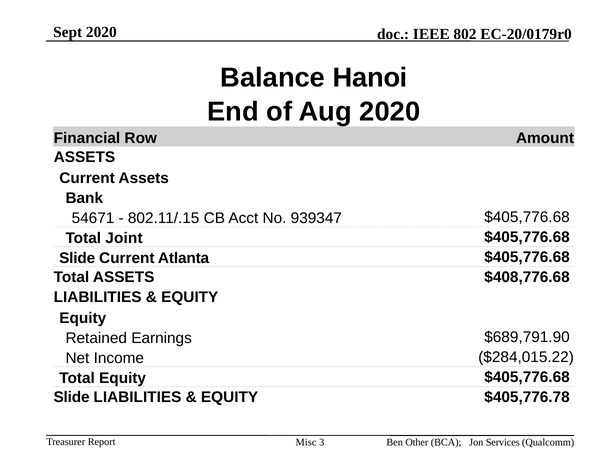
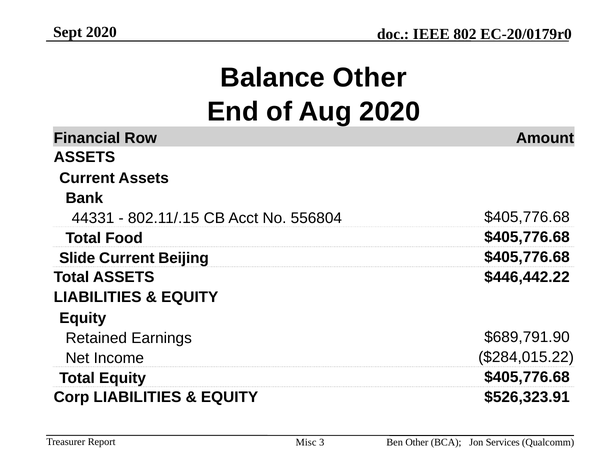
Balance Hanoi: Hanoi -> Other (370, 78)
54671: 54671 -> 44331 (93, 218)
939347: 939347 -> 556804 (316, 218)
Joint: Joint -> Food (124, 238)
Atlanta: Atlanta -> Beijing (184, 258)
$408,776.68: $408,776.68 -> $446,442.22 (527, 277)
Slide: Slide -> Corp (72, 397)
$405,776.78: $405,776.78 -> $526,323.91 (527, 397)
